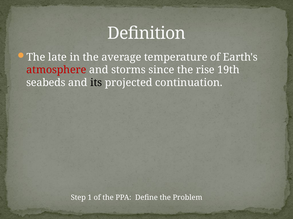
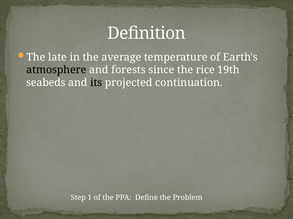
atmosphere colour: red -> black (56, 70)
storms: storms -> forests (128, 70)
rise: rise -> rice (205, 70)
